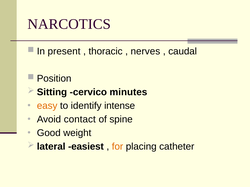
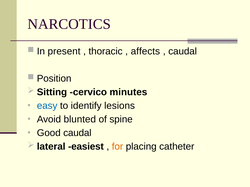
nerves: nerves -> affects (145, 52)
easy colour: orange -> blue (47, 106)
intense: intense -> lesions (120, 106)
contact: contact -> blunted (80, 120)
Good weight: weight -> caudal (77, 133)
